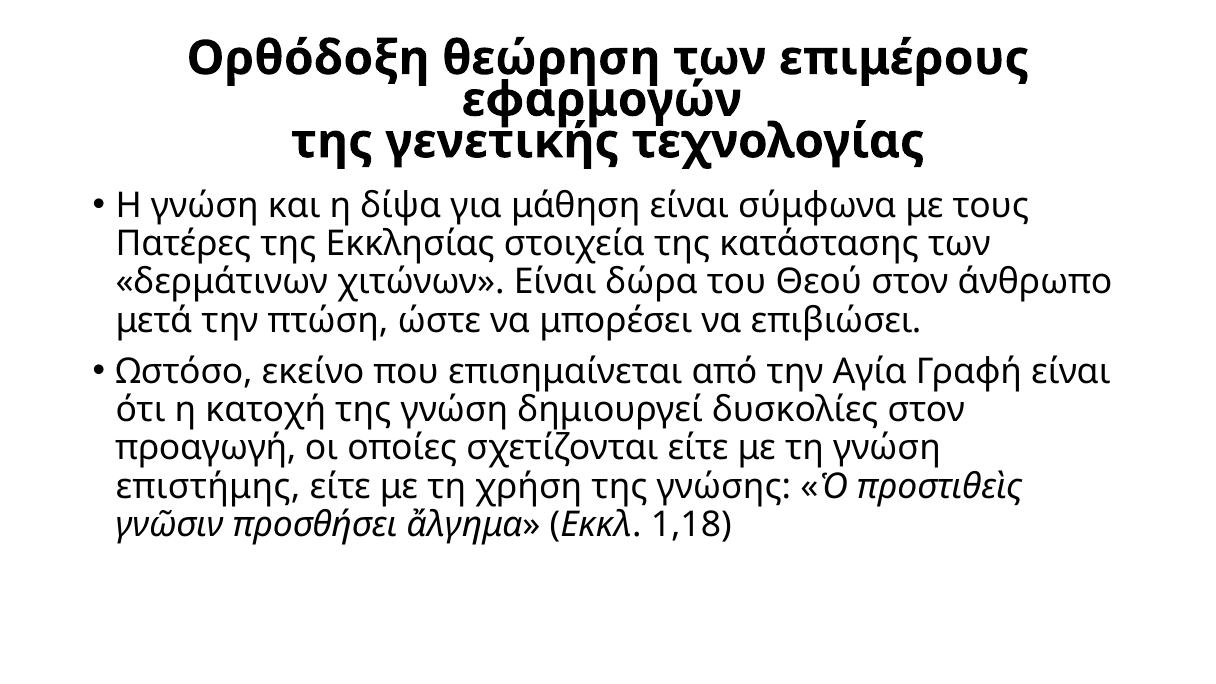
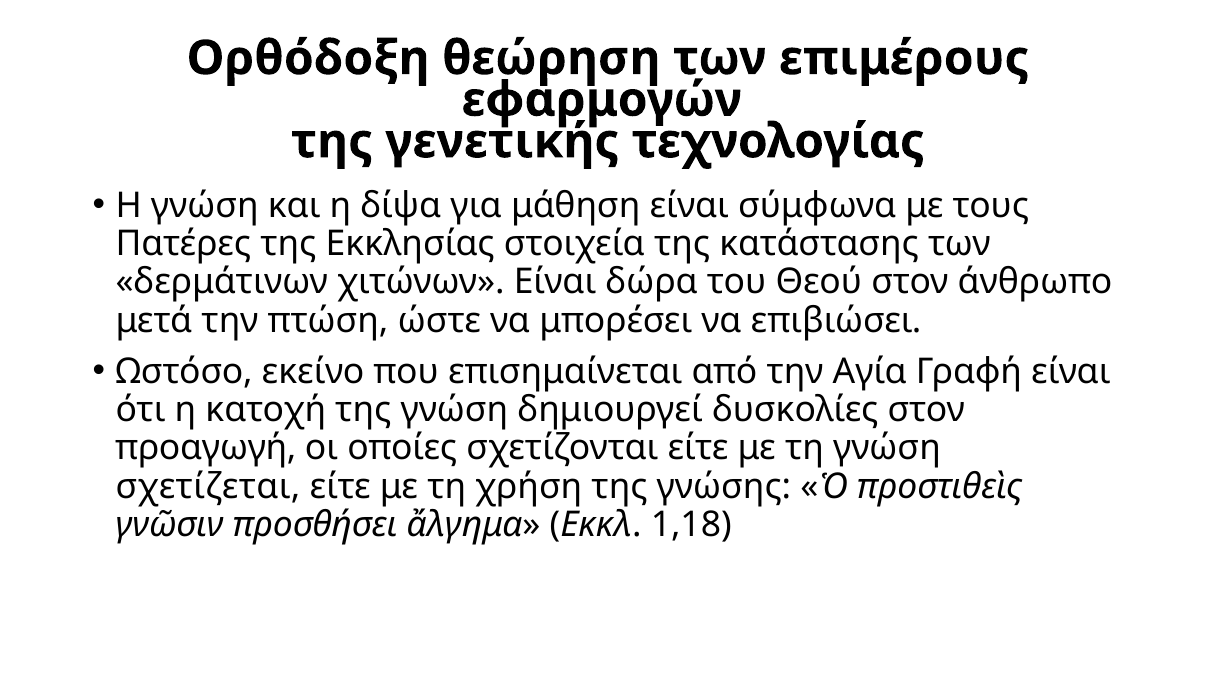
επιστήμης: επιστήμης -> σχετίζεται (208, 486)
